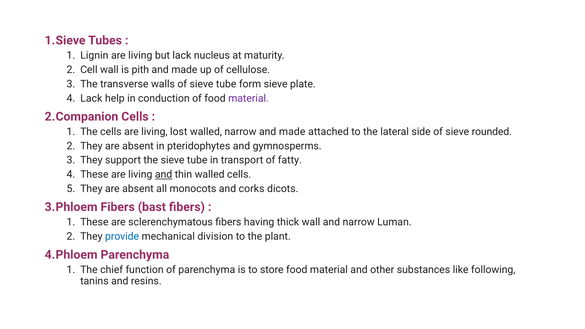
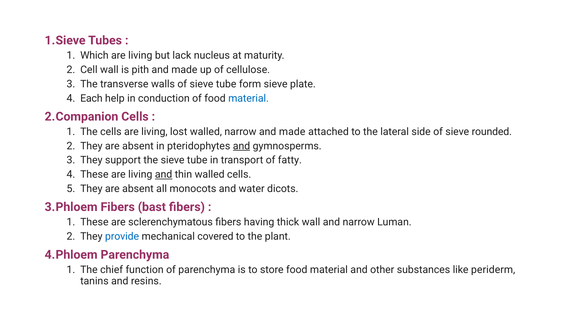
Lignin: Lignin -> Which (94, 56)
Lack: Lack -> Each (91, 98)
material colour: purple -> blue (249, 98)
and underline: none -> present (241, 146)
corks: corks -> water (252, 189)
division: division -> covered (215, 236)
following: following -> periderm (493, 270)
